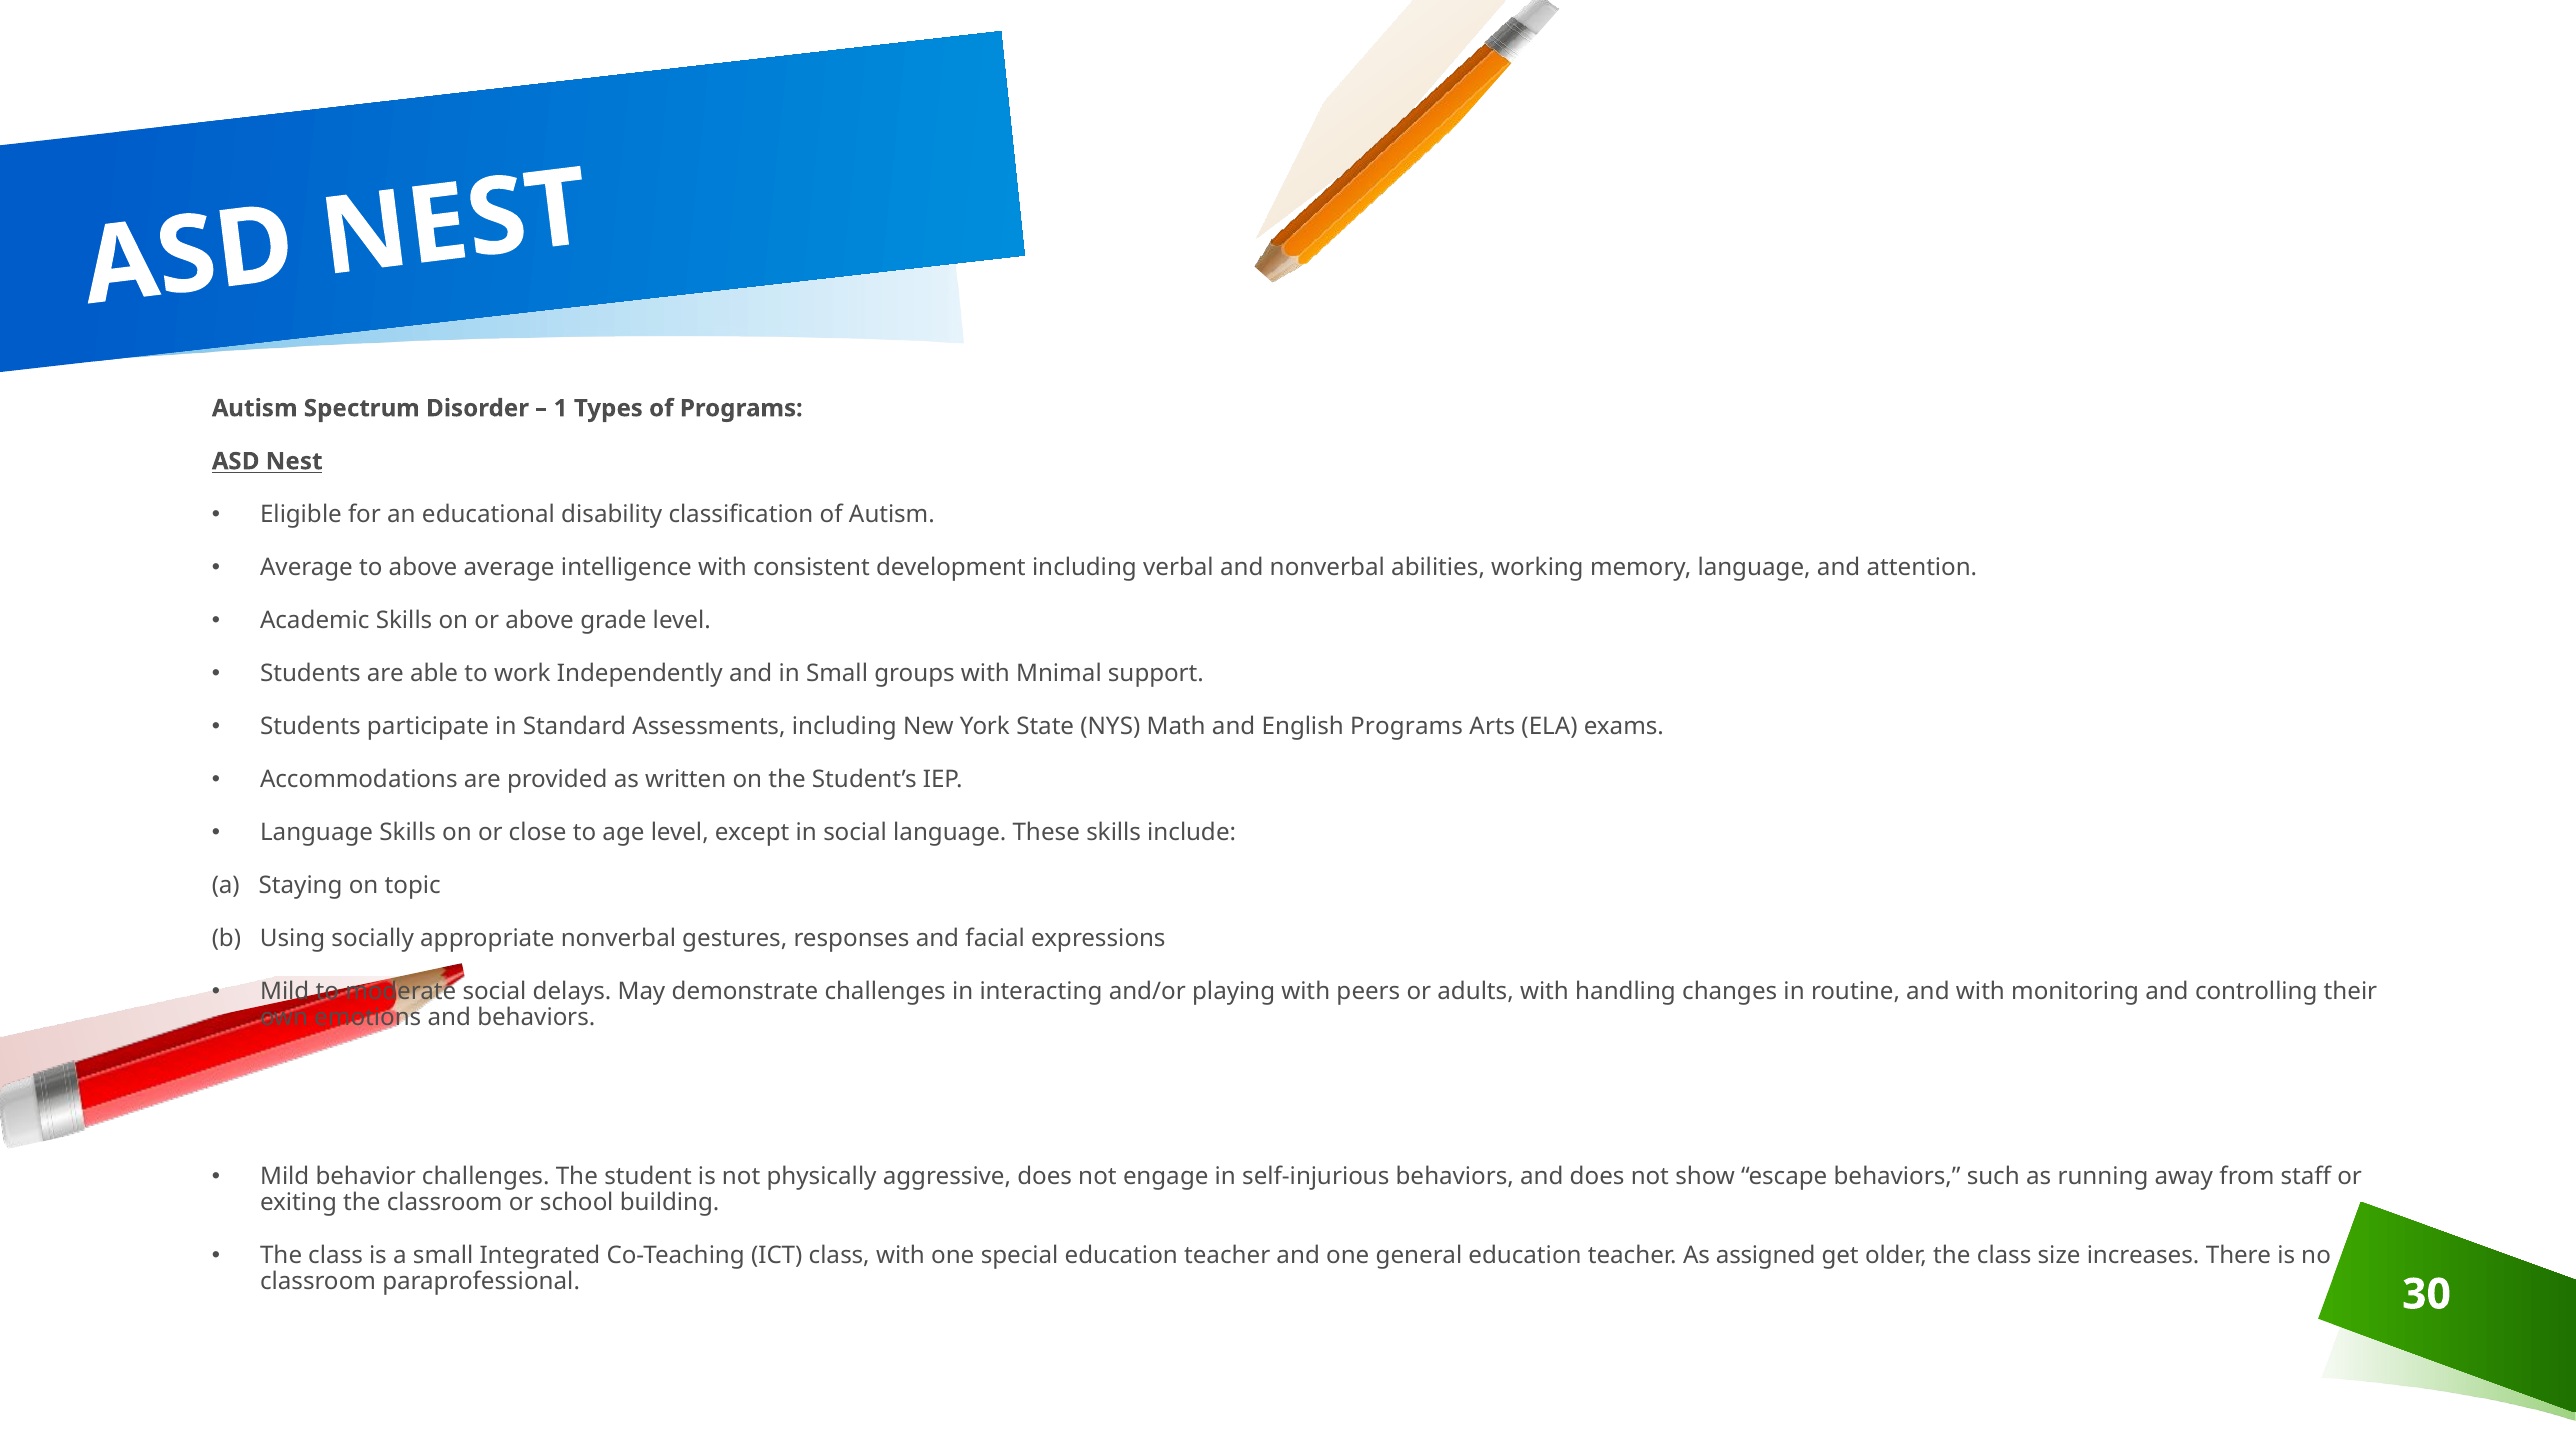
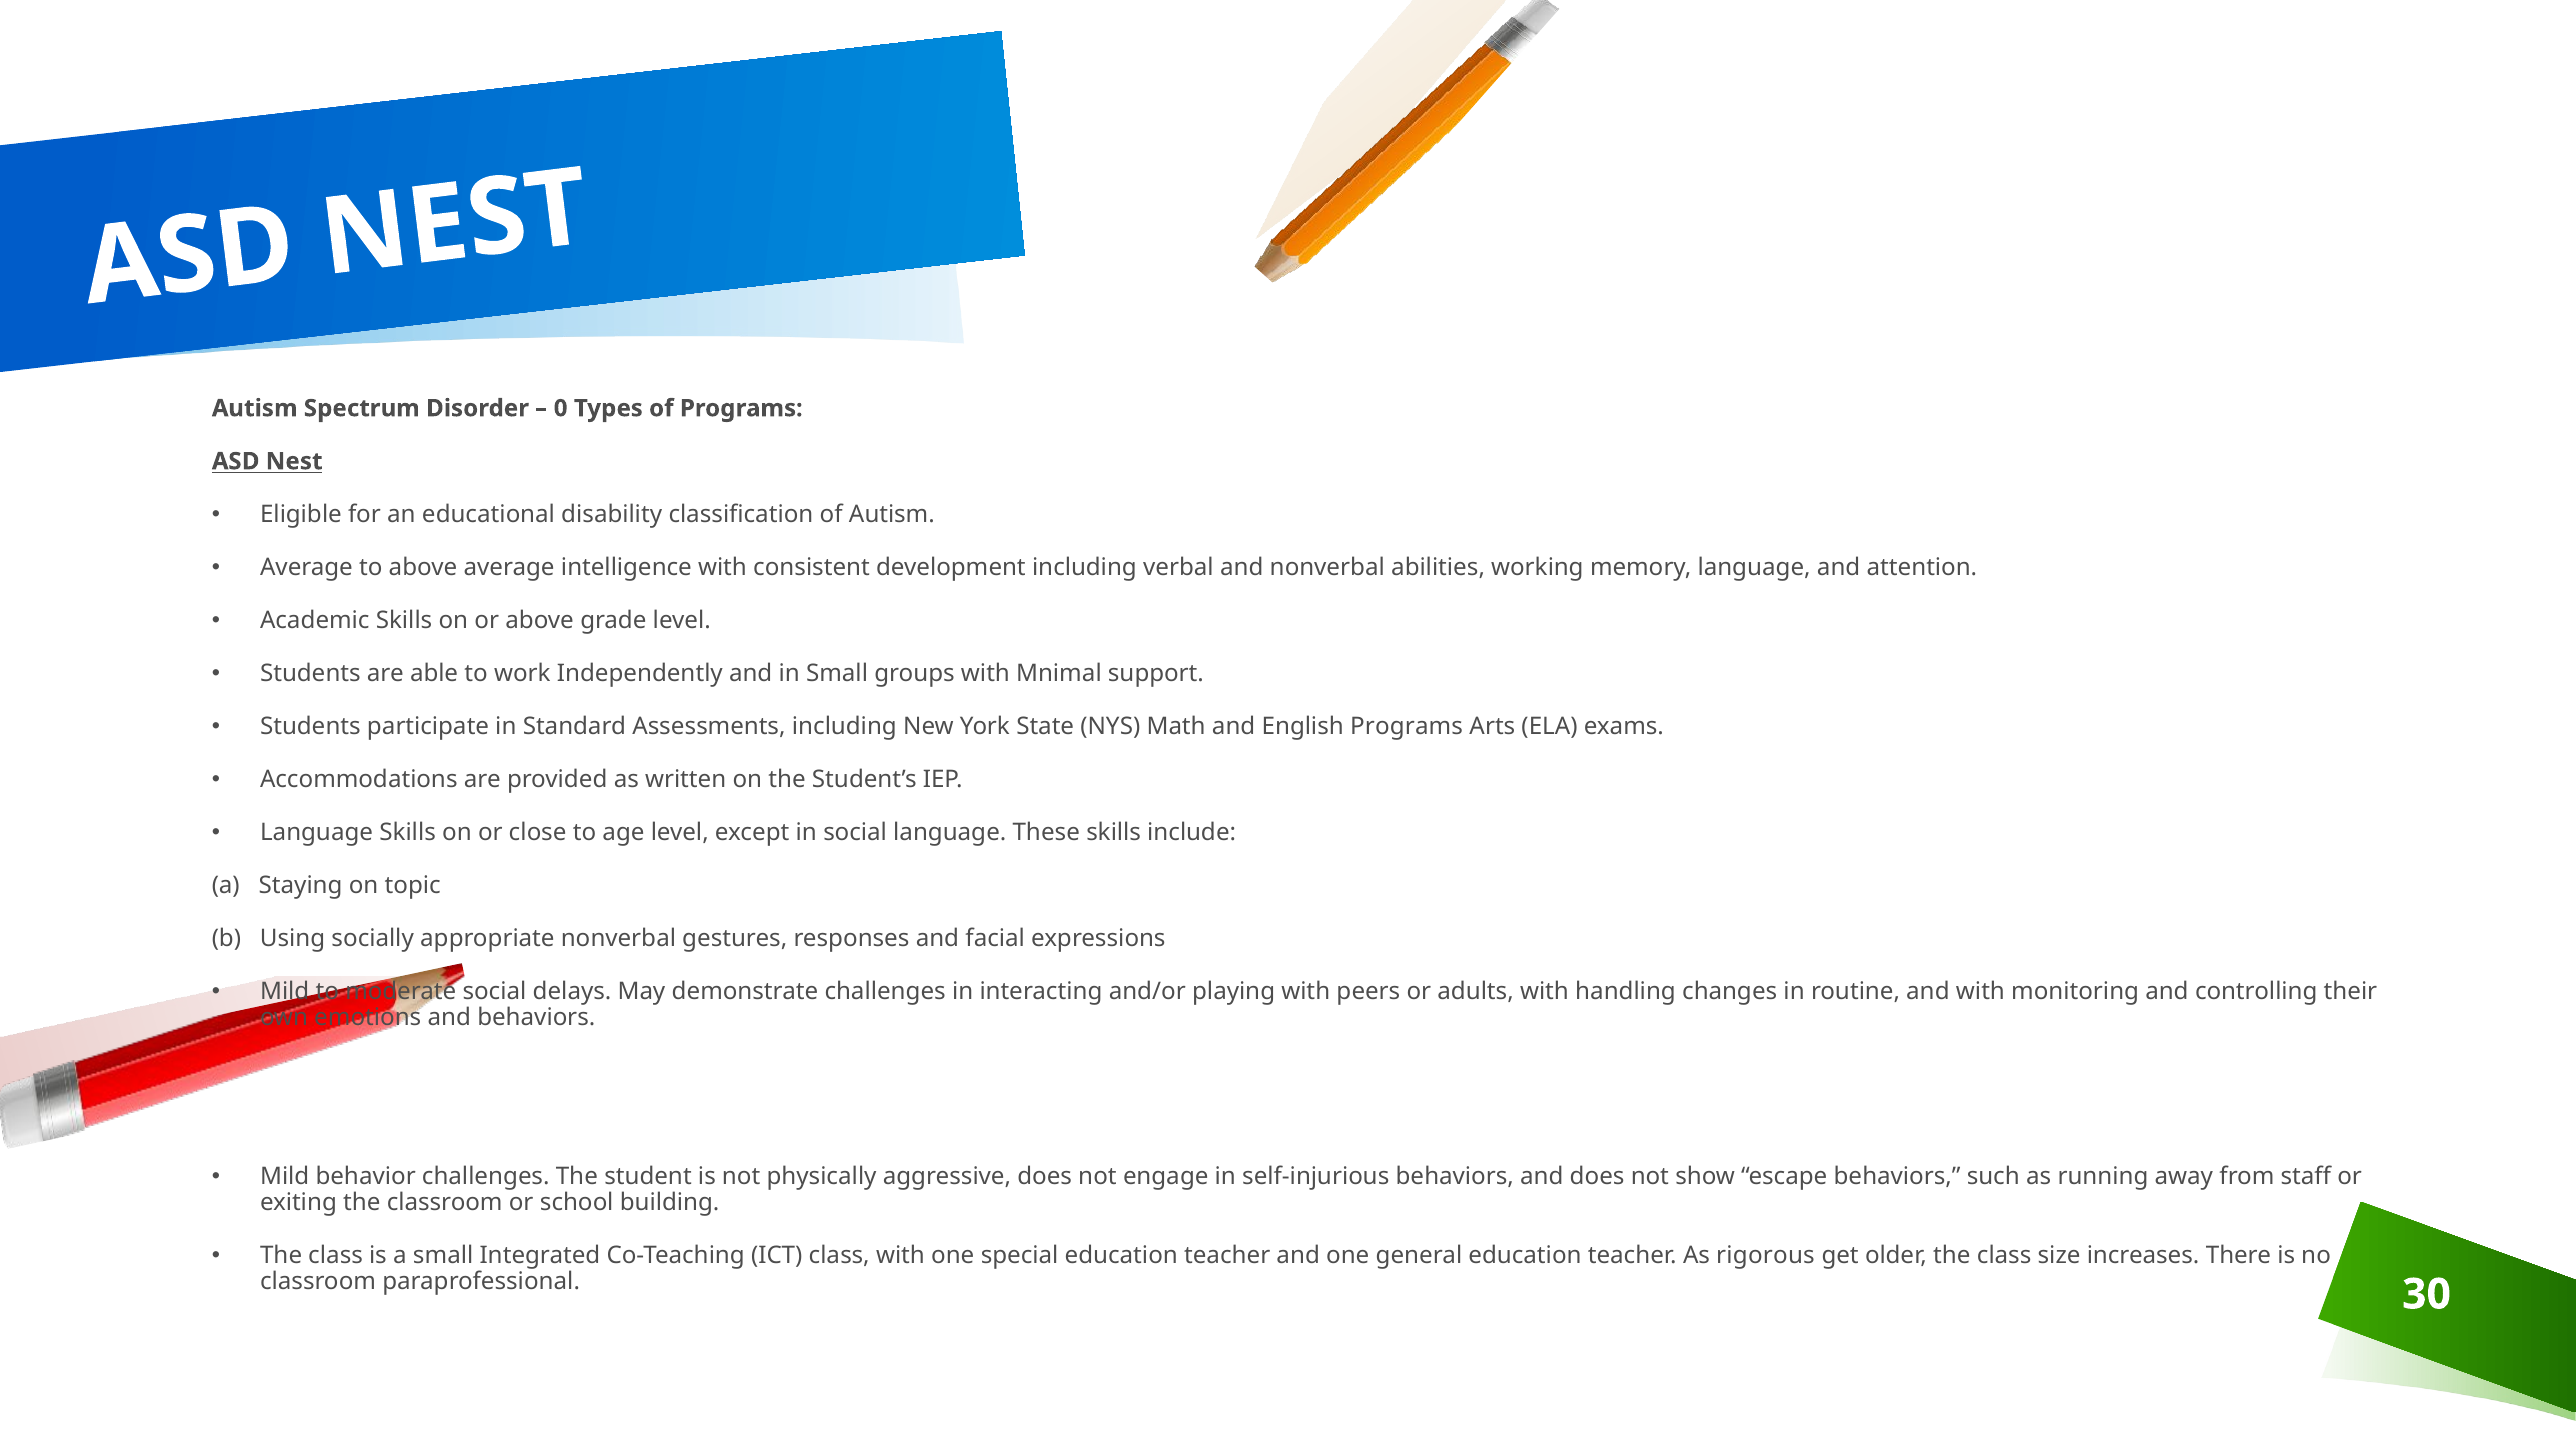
1: 1 -> 0 (561, 408)
assigned: assigned -> rigorous (1766, 1256)
